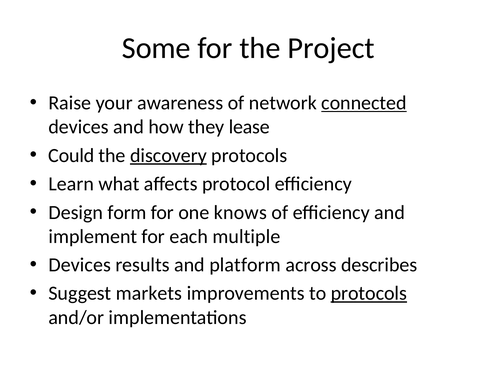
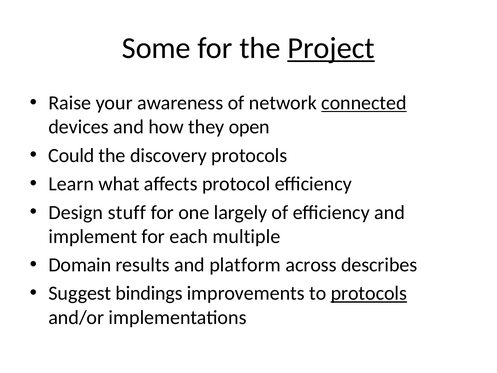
Project underline: none -> present (331, 48)
lease: lease -> open (249, 127)
discovery underline: present -> none (168, 155)
form: form -> stuff (127, 212)
knows: knows -> largely (241, 212)
Devices: Devices -> Domain (80, 265)
markets: markets -> bindings (149, 293)
